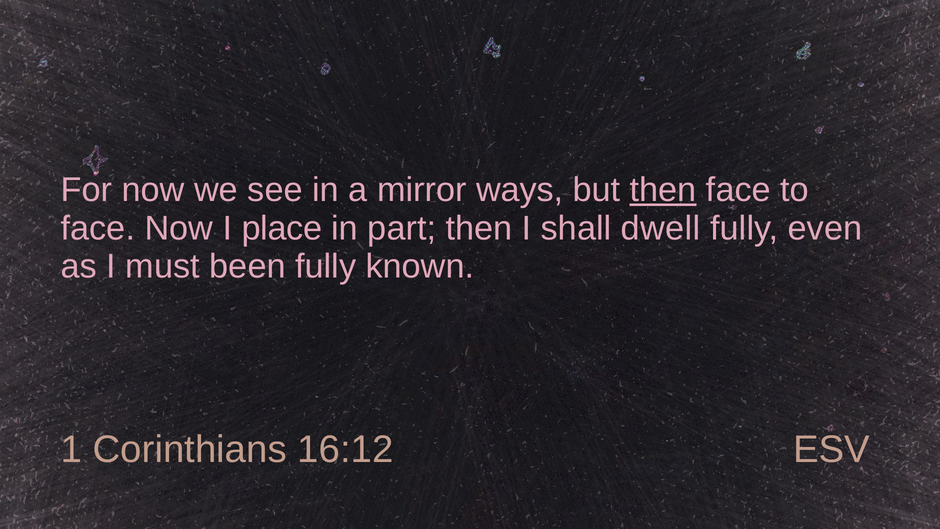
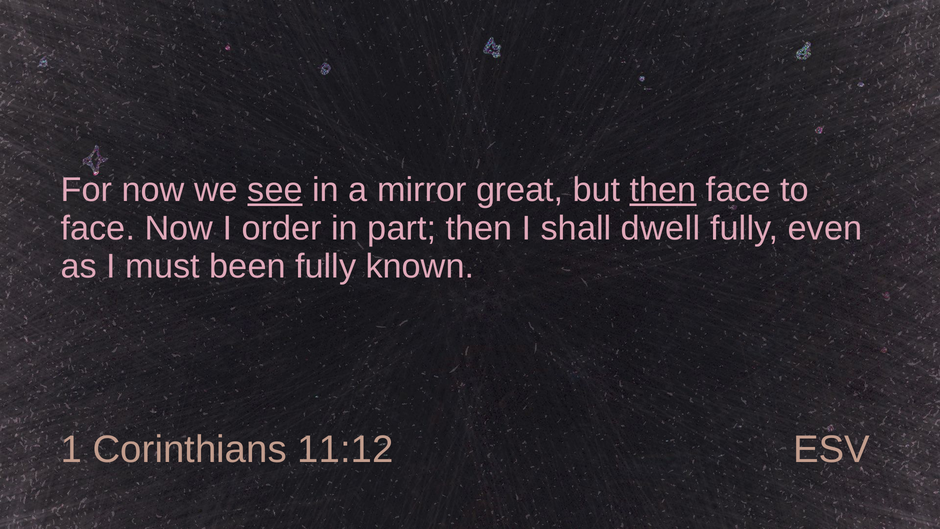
see underline: none -> present (275, 190)
ways: ways -> great (520, 190)
place: place -> order (282, 228)
16:12: 16:12 -> 11:12 (345, 449)
